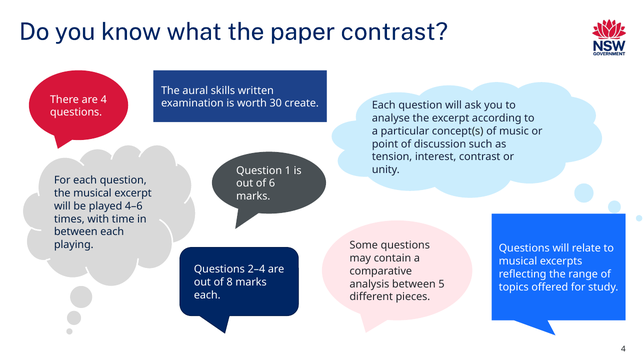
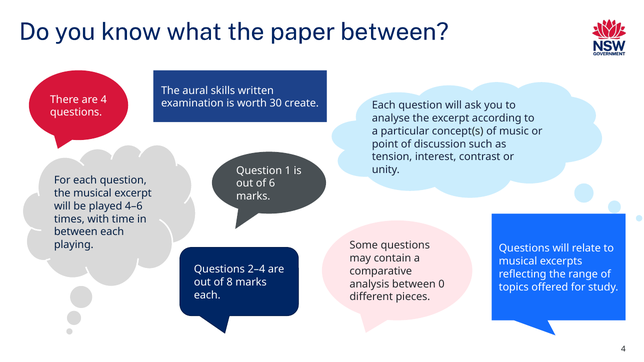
paper contrast: contrast -> between (395, 32)
5: 5 -> 0 (442, 284)
